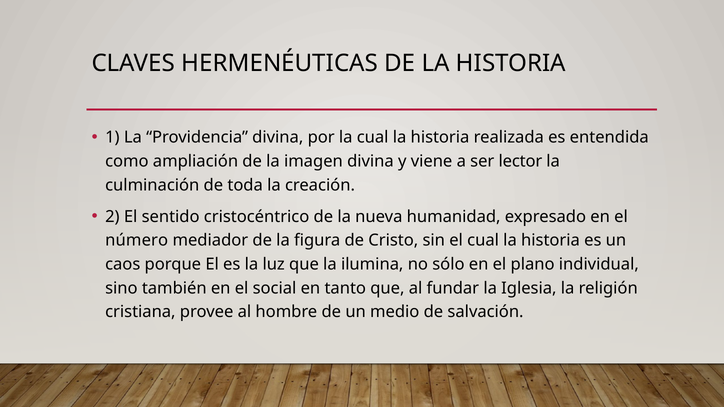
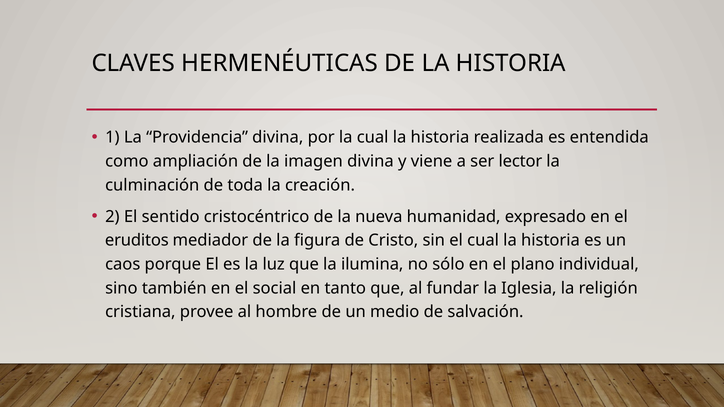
número: número -> eruditos (137, 241)
